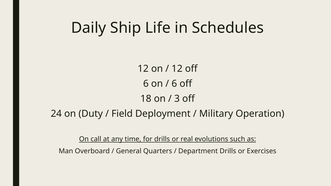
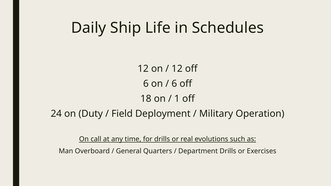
3: 3 -> 1 (177, 99)
